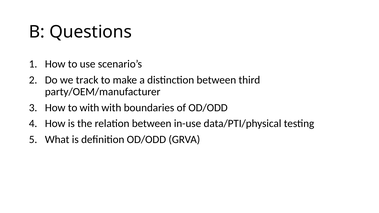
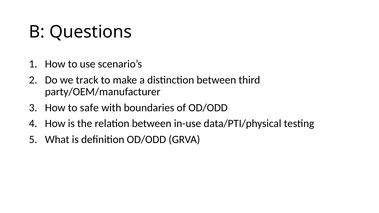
to with: with -> safe (89, 108)
